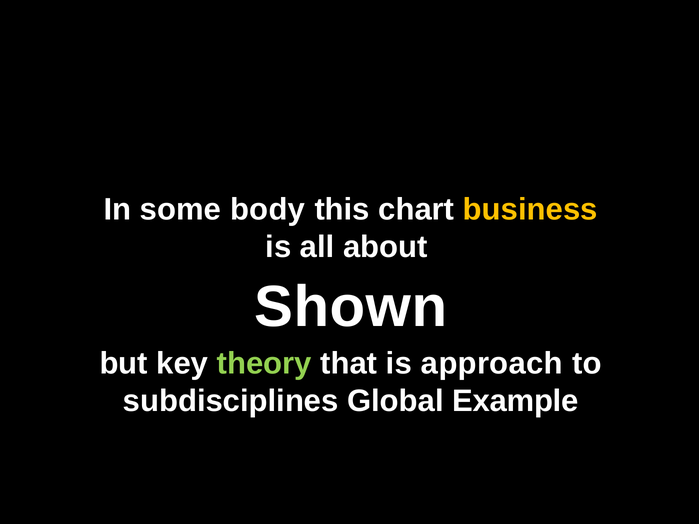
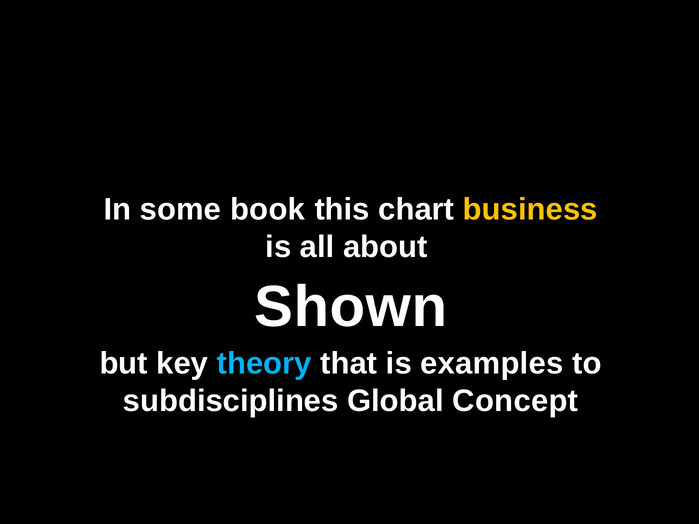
body: body -> book (268, 210)
theory colour: light green -> light blue (264, 364)
approach: approach -> examples (492, 364)
Example: Example -> Concept (515, 401)
